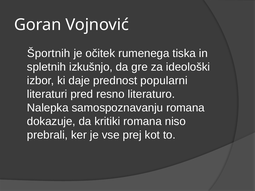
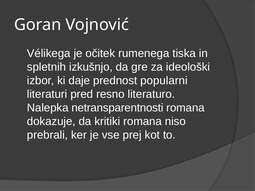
Športnih: Športnih -> Vélikega (49, 53)
samospoznavanju: samospoznavanju -> netransparentnosti (117, 108)
